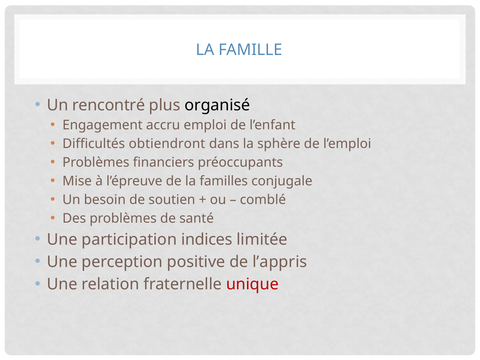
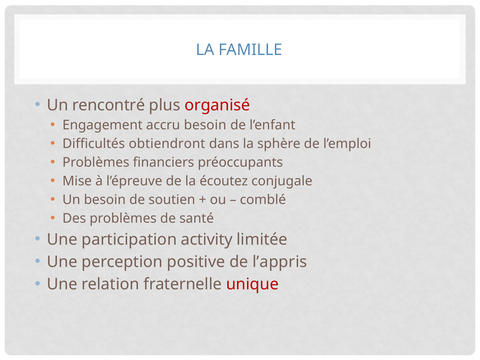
organisé colour: black -> red (217, 105)
accru emploi: emploi -> besoin (205, 125)
familles: familles -> écoutez (224, 181)
indices: indices -> activity (207, 240)
